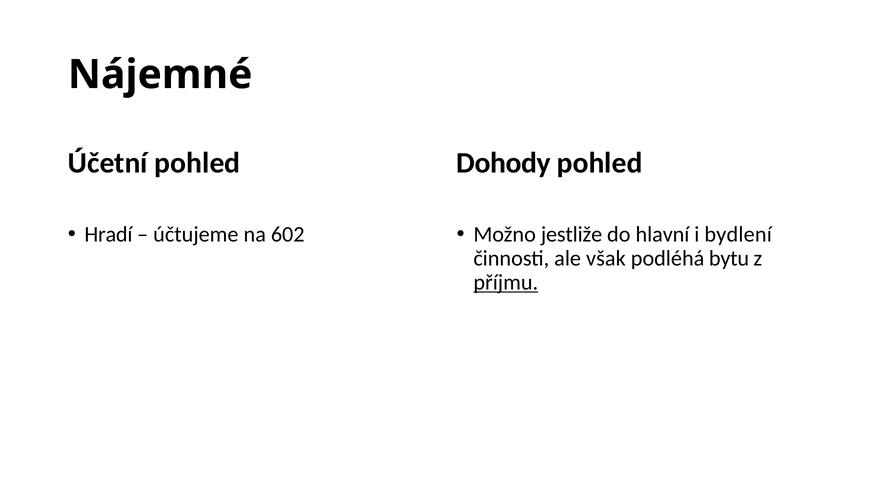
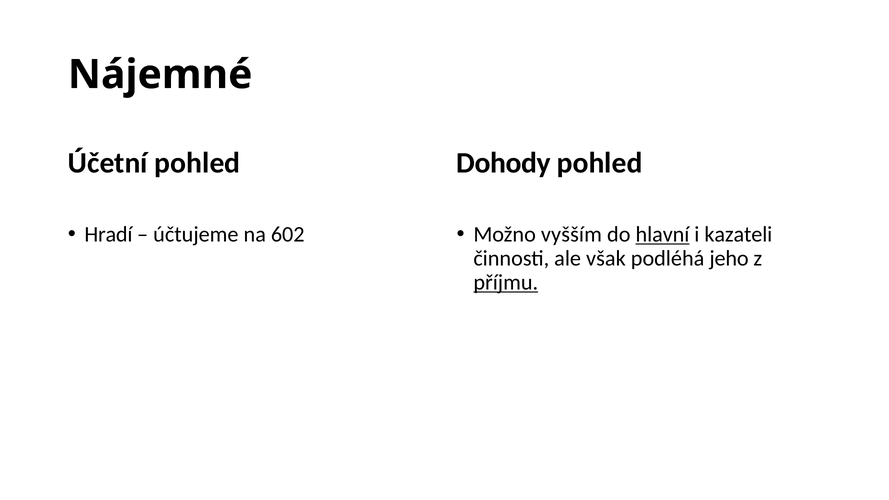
jestliže: jestliže -> vyšším (571, 234)
hlavní underline: none -> present (662, 234)
bydlení: bydlení -> kazateli (738, 234)
bytu: bytu -> jeho (729, 258)
